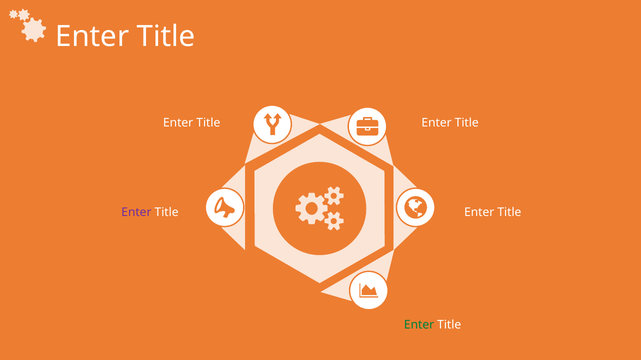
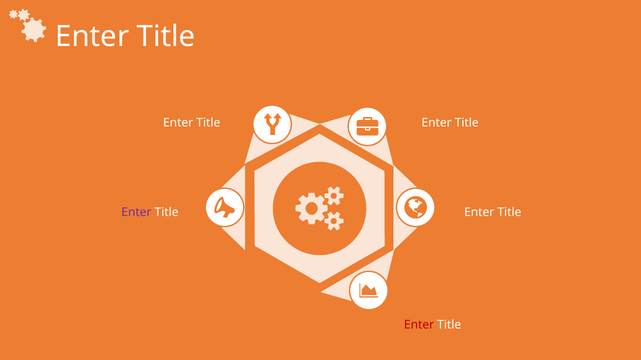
Enter colour: green -> red (419, 325)
